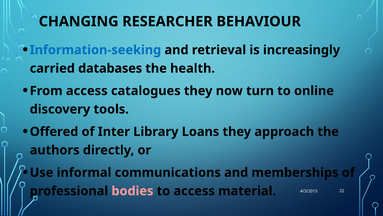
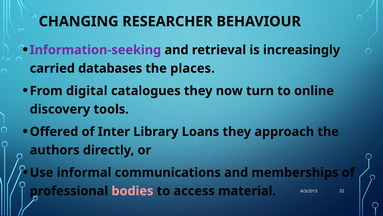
Information-seeking colour: blue -> purple (95, 50)
health: health -> places (193, 68)
From access: access -> digital (87, 91)
